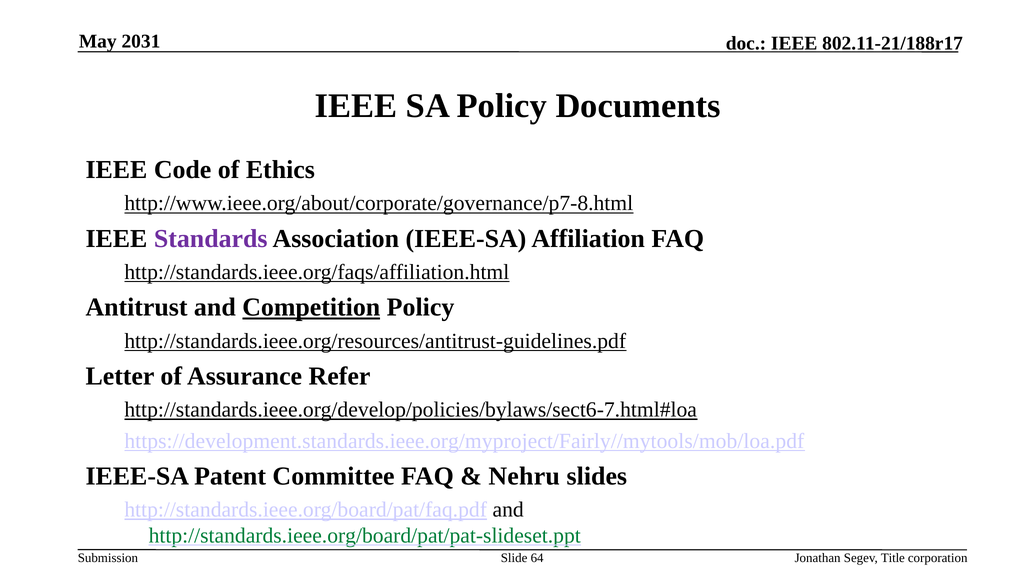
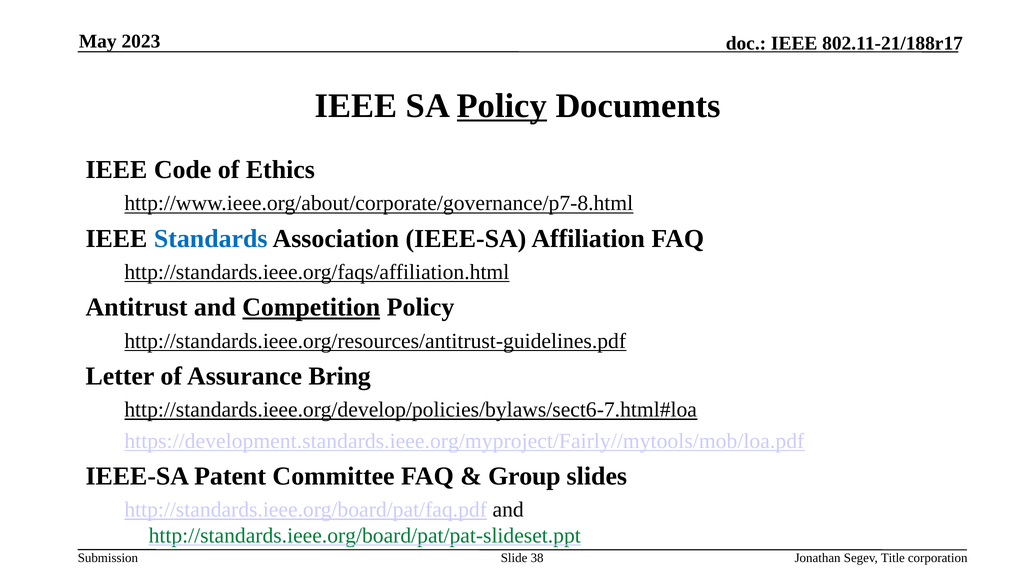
2031: 2031 -> 2023 (141, 41)
Policy underline: none -> present (502, 106)
Standards colour: purple -> blue (211, 239)
Refer: Refer -> Bring (340, 377)
Nehru: Nehru -> Group (524, 477)
64: 64 -> 38 (537, 559)
